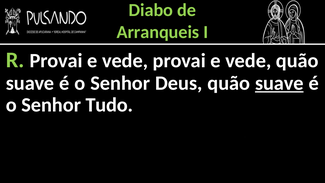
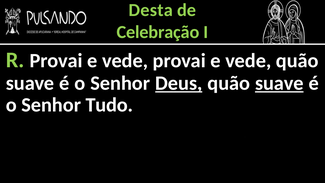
Diabo: Diabo -> Desta (151, 10)
Arranqueis: Arranqueis -> Celebração (158, 32)
Deus underline: none -> present (179, 83)
